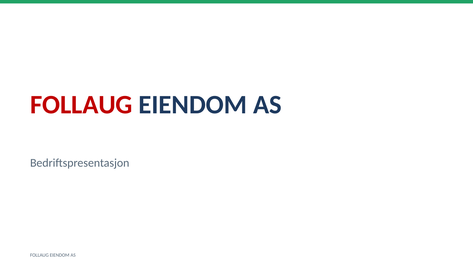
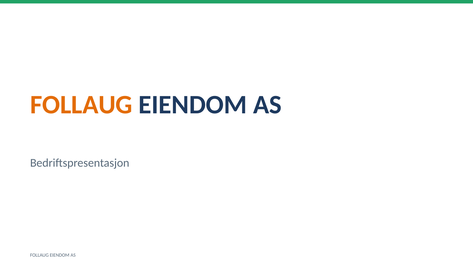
FOLLAUG colour: red -> orange (81, 105)
